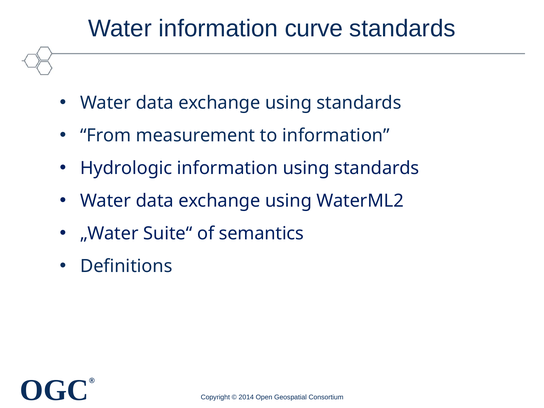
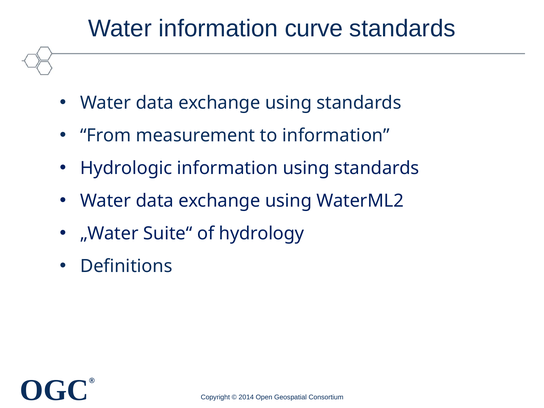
semantics: semantics -> hydrology (261, 233)
